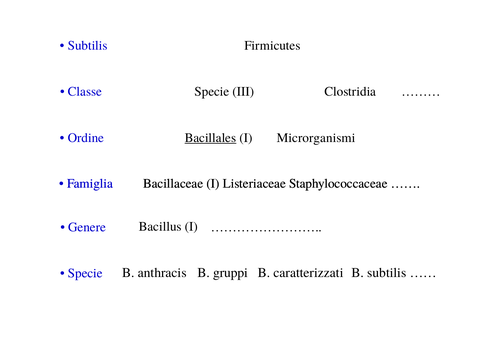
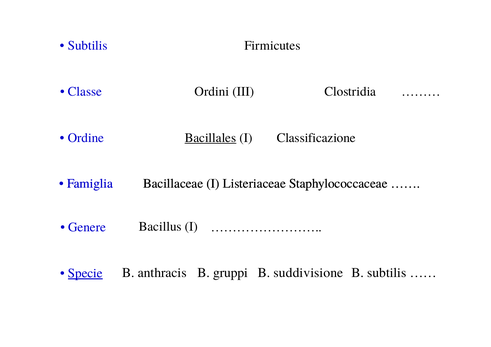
Classe Specie: Specie -> Ordini (212, 92)
Microrganismi: Microrganismi -> Classificazione (316, 138)
Specie underline: none -> present (85, 273)
caratterizzati: caratterizzati -> suddivisione (308, 273)
